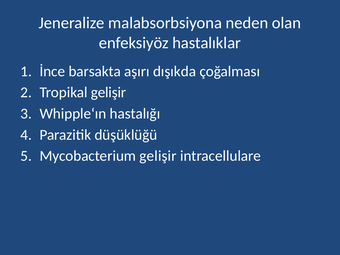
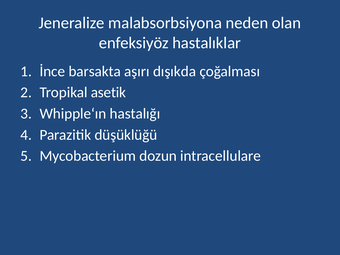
Tropikal gelişir: gelişir -> asetik (108, 92)
Mycobacterium gelişir: gelişir -> dozun (158, 156)
